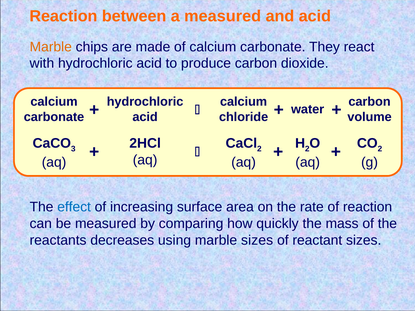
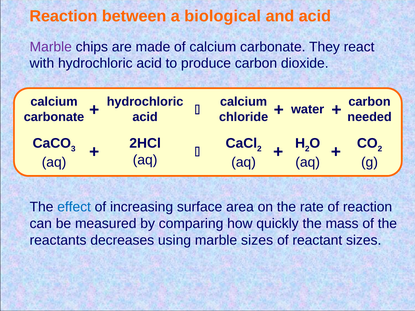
a measured: measured -> biological (223, 16)
Marble colour: orange -> purple (51, 47)
volume: volume -> needed (370, 117)
